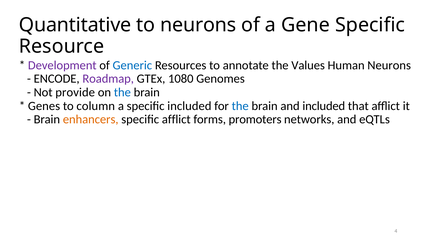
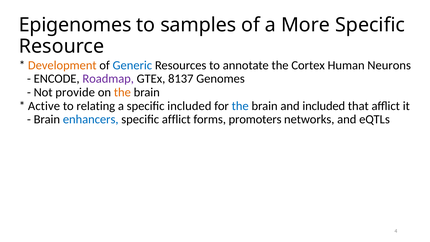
Quantitative: Quantitative -> Epigenomes (75, 25)
to neurons: neurons -> samples (198, 25)
Gene: Gene -> More (306, 25)
Development colour: purple -> orange (62, 65)
Values: Values -> Cortex (308, 65)
1080: 1080 -> 8137 (181, 79)
the colour: blue -> orange (122, 92)
Genes: Genes -> Active (44, 106)
column: column -> relating (96, 106)
enhancers colour: orange -> blue (91, 119)
